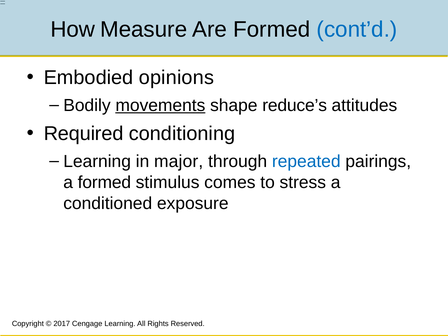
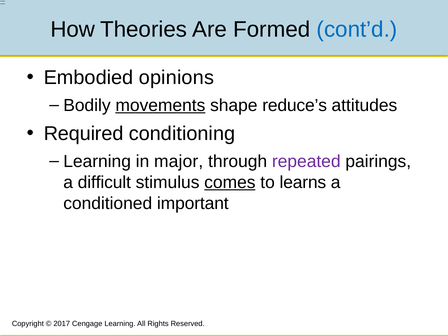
Measure: Measure -> Theories (144, 30)
repeated colour: blue -> purple (306, 161)
a formed: formed -> difficult (104, 182)
comes underline: none -> present (230, 182)
stress: stress -> learns (303, 182)
exposure: exposure -> important (193, 203)
